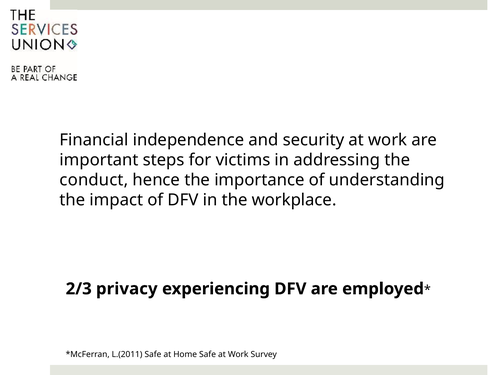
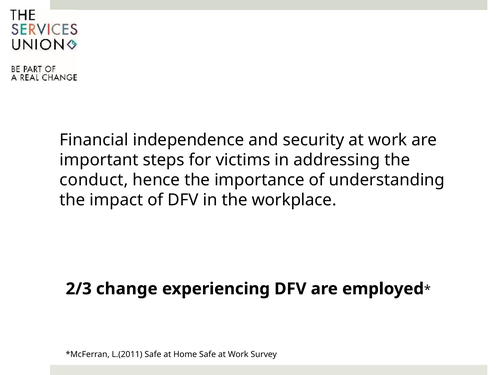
privacy: privacy -> change (127, 289)
